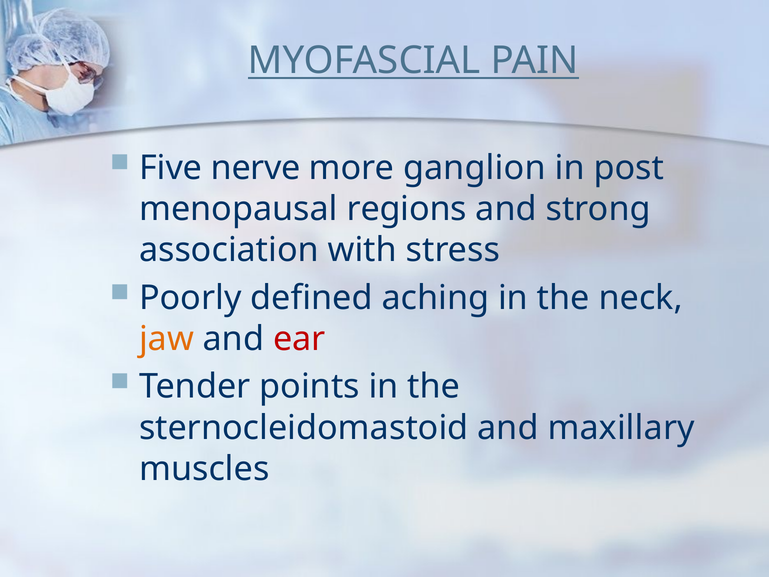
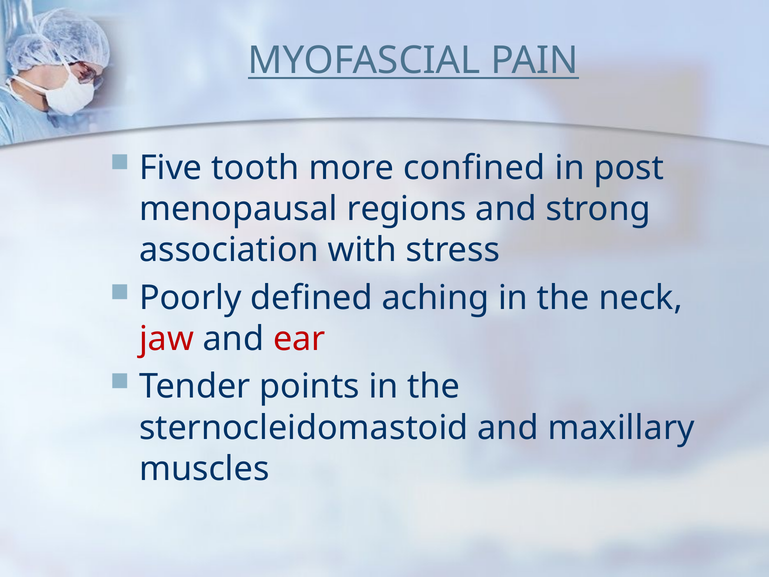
nerve: nerve -> tooth (255, 168)
ganglion: ganglion -> confined (474, 168)
jaw colour: orange -> red (166, 339)
